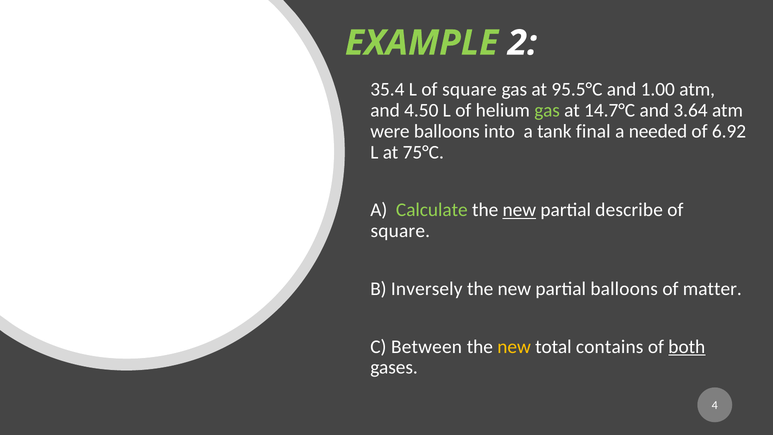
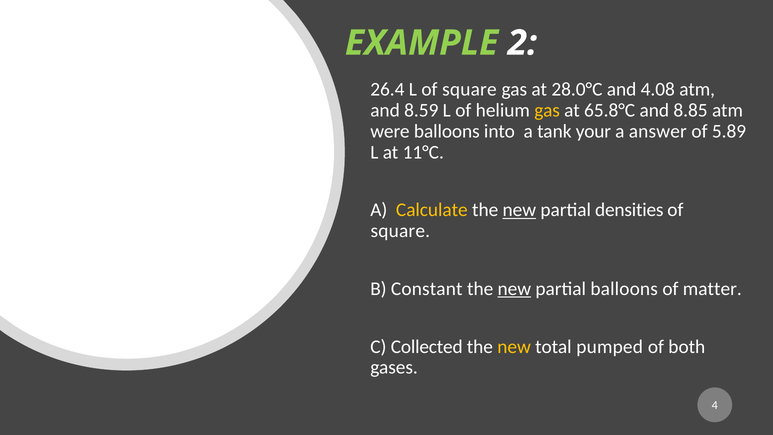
35.4: 35.4 -> 26.4 (387, 90)
95.5°C: 95.5°C -> 28.0°C (577, 90)
1.00: 1.00 -> 4.08 (658, 90)
4.50: 4.50 -> 8.59 (421, 110)
gas colour: light green -> yellow (547, 110)
14.7°C: 14.7°C -> 65.8°C (610, 110)
3.64: 3.64 -> 8.85 (690, 110)
final: final -> your (593, 131)
needed: needed -> answer (658, 131)
6.92: 6.92 -> 5.89 (729, 131)
75°C: 75°C -> 11°C (423, 152)
Calculate colour: light green -> yellow (432, 210)
describe: describe -> densities (629, 210)
Inversely: Inversely -> Constant (427, 289)
new underline: none -> present (514, 289)
Between: Between -> Collected (427, 346)
contains: contains -> pumped (610, 346)
both underline: present -> none (687, 346)
